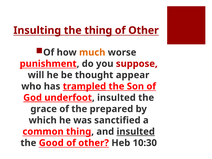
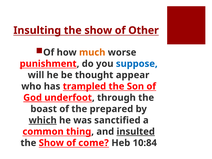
Insulting the thing: thing -> show (98, 30)
suppose colour: red -> blue (137, 64)
trampled underline: present -> none (84, 86)
underfoot insulted: insulted -> through (116, 98)
grace: grace -> boast (44, 109)
which underline: none -> present (43, 120)
Good: Good -> Show (51, 143)
other: other -> come (94, 143)
10:30: 10:30 -> 10:84 (145, 143)
